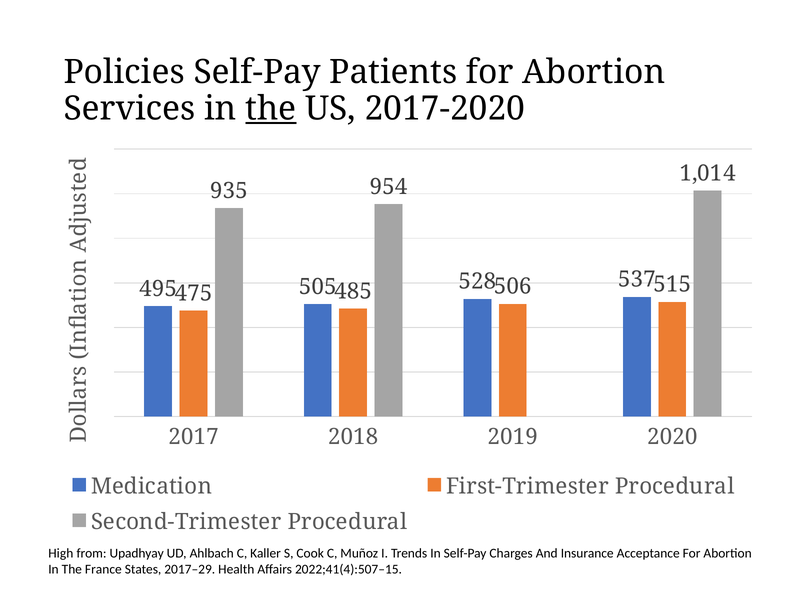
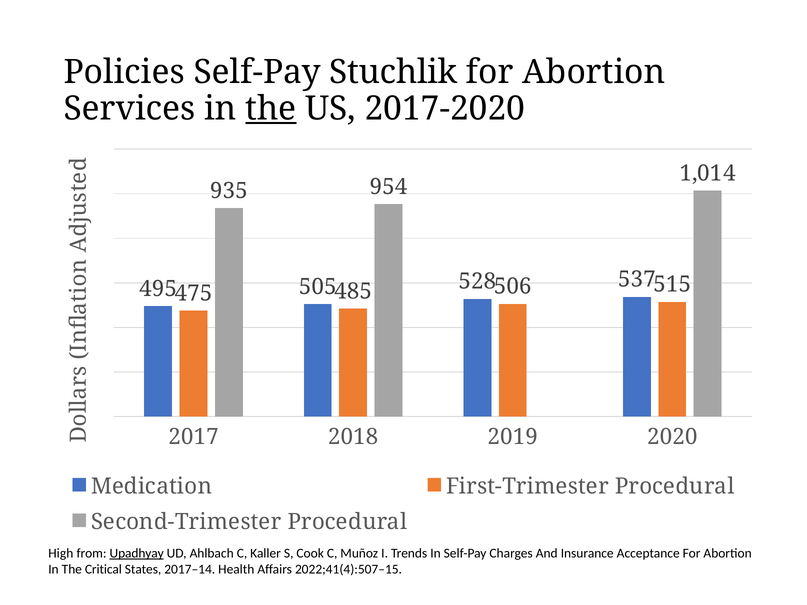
Patients: Patients -> Stuchlik (393, 72)
Upadhyay underline: none -> present (137, 554)
France: France -> Critical (103, 570)
2017–29: 2017–29 -> 2017–14 (190, 570)
